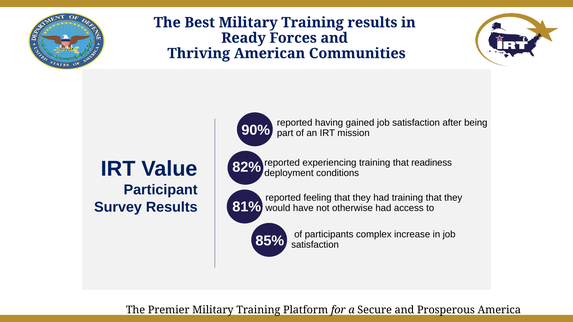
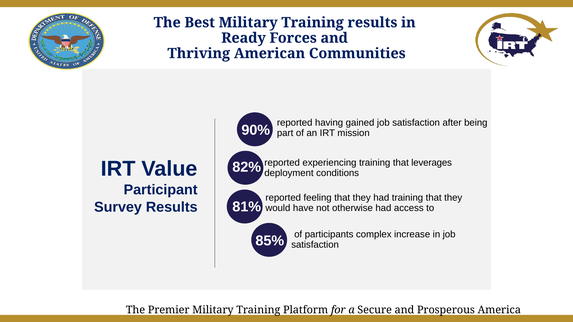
readiness: readiness -> leverages (432, 163)
